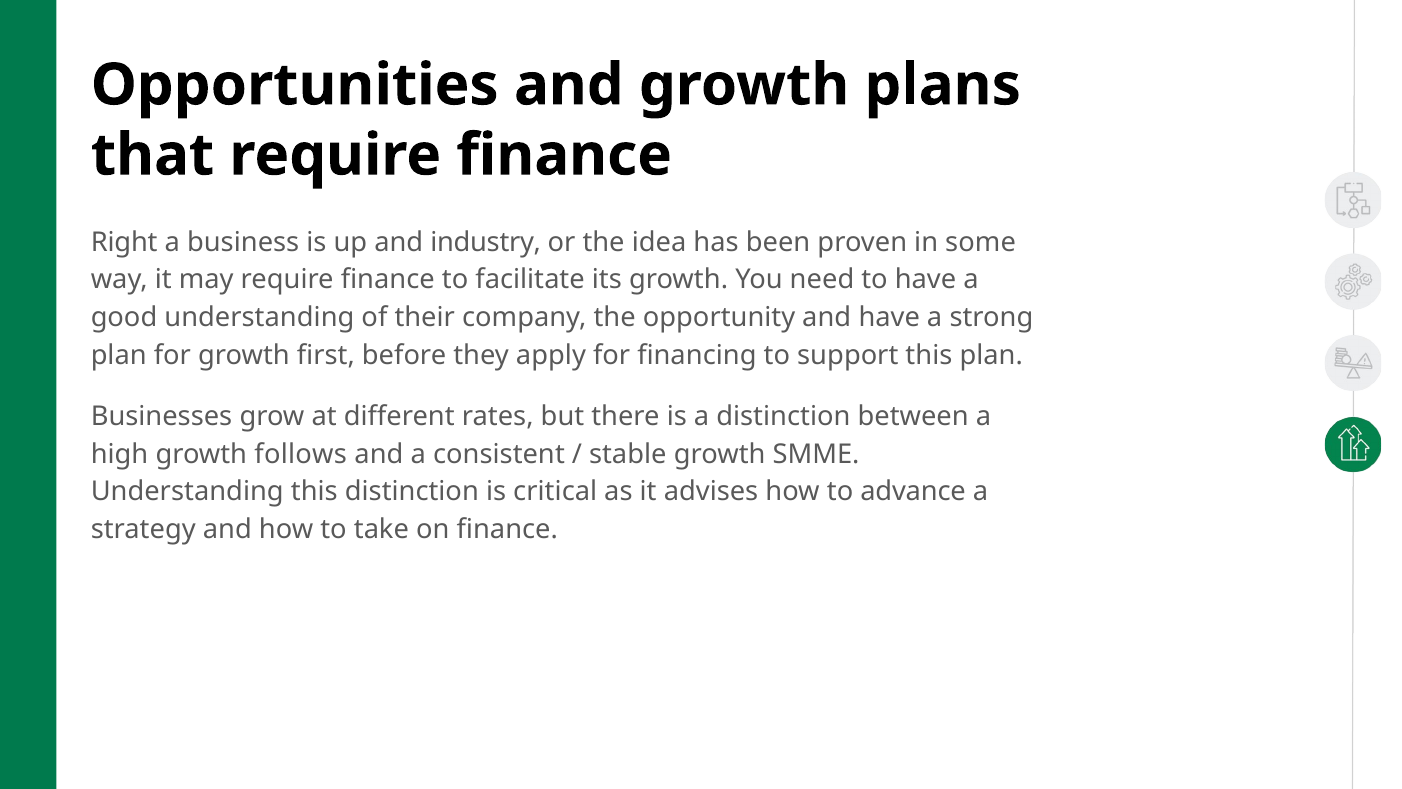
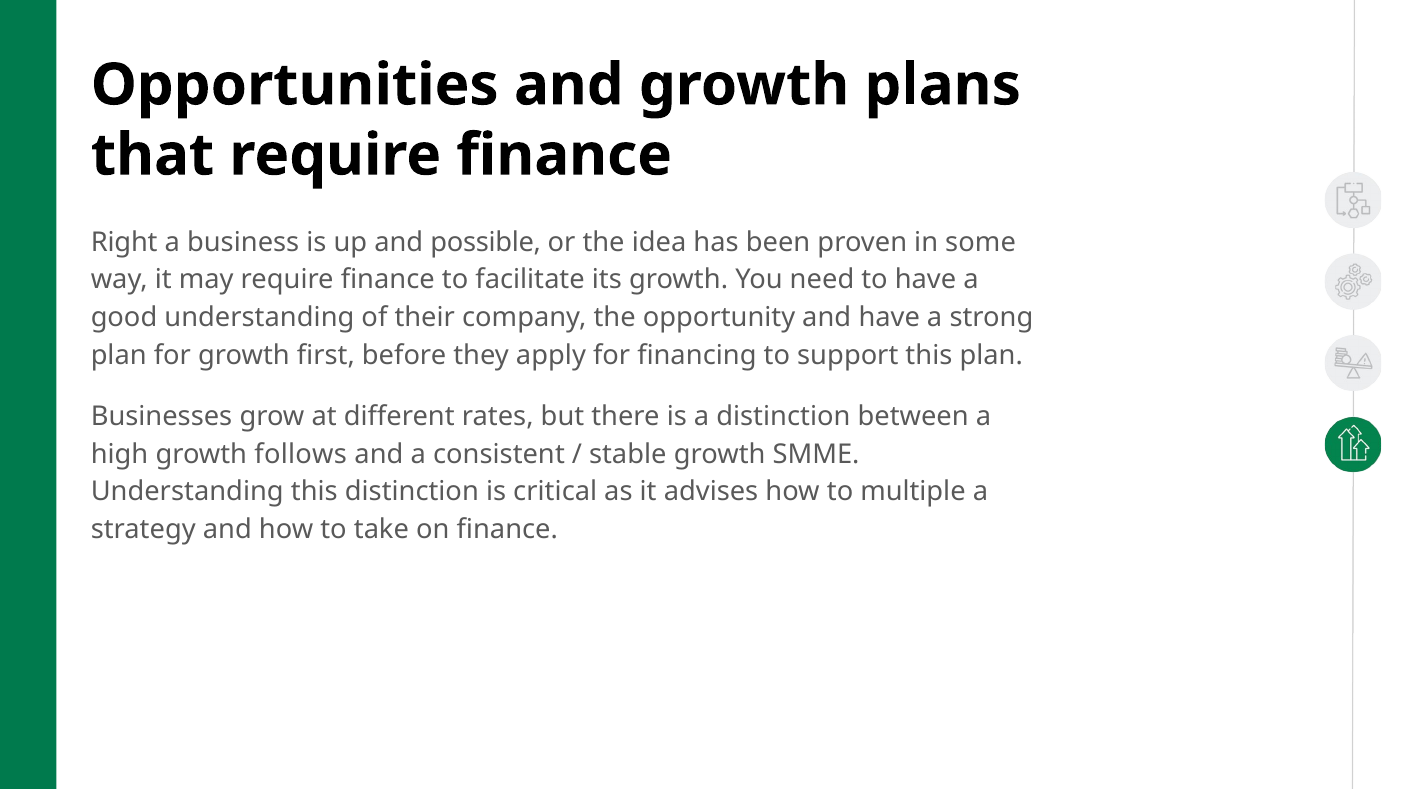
industry: industry -> possible (486, 242)
advance: advance -> multiple (913, 492)
